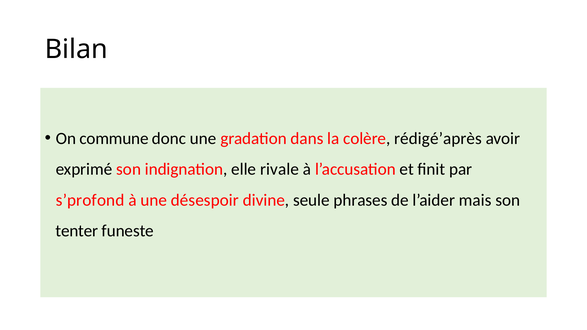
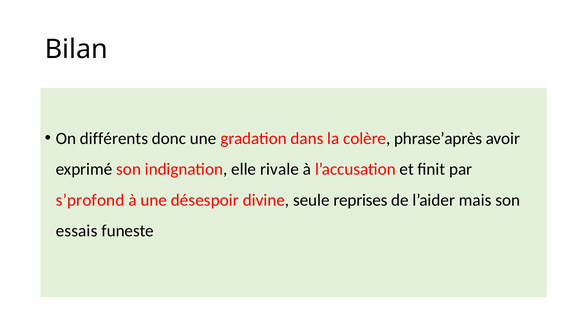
commune: commune -> différents (114, 139)
rédigé’après: rédigé’après -> phrase’après (438, 139)
phrases: phrases -> reprises (361, 200)
tenter: tenter -> essais (77, 231)
